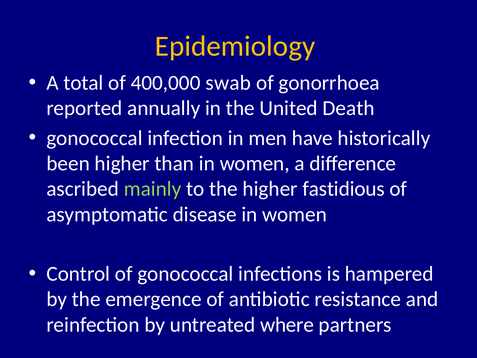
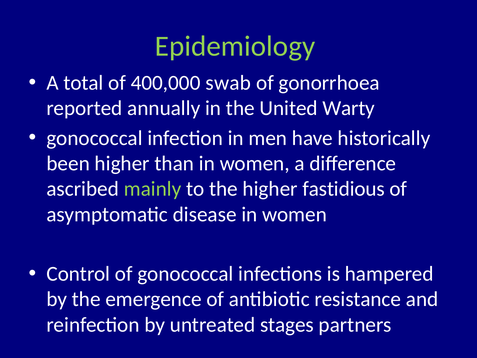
Epidemiology colour: yellow -> light green (235, 46)
Death: Death -> Warty (349, 108)
where: where -> stages (287, 325)
